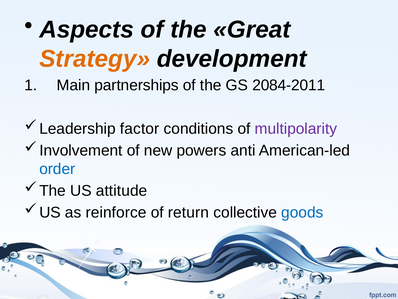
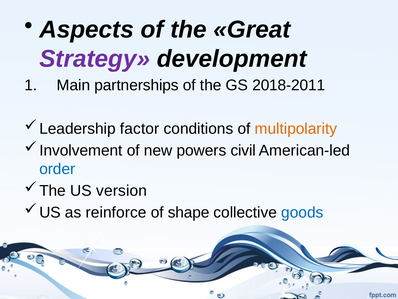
Strategy colour: orange -> purple (95, 59)
2084-2011: 2084-2011 -> 2018-2011 (289, 85)
multipolarity colour: purple -> orange (296, 129)
anti: anti -> civil (243, 150)
attitude: attitude -> version (122, 190)
return: return -> shape (189, 212)
